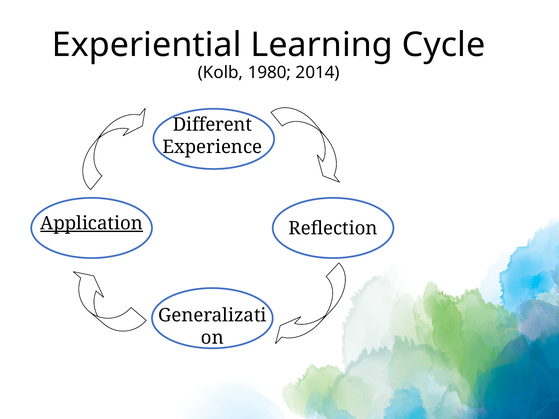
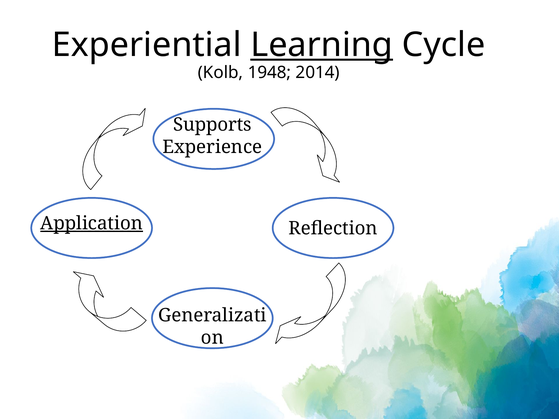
Learning underline: none -> present (322, 45)
1980: 1980 -> 1948 (269, 73)
Different: Different -> Supports (212, 125)
